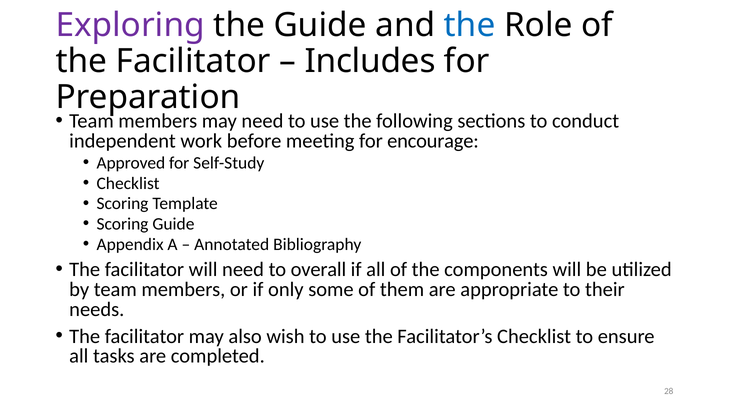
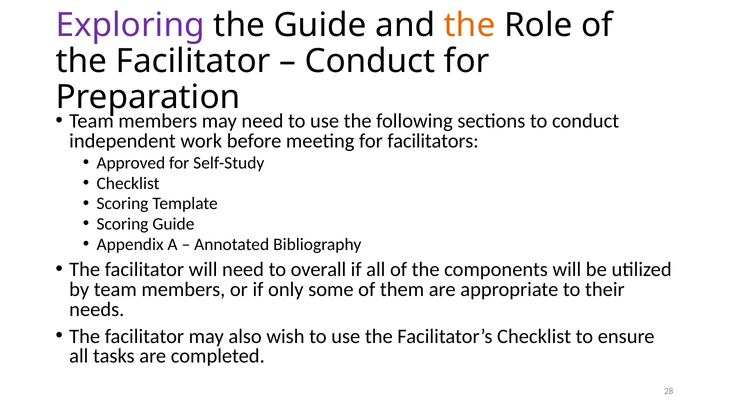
the colour: blue -> orange (470, 25)
Includes: Includes -> Conduct (370, 61)
encourage: encourage -> facilitators (433, 141)
